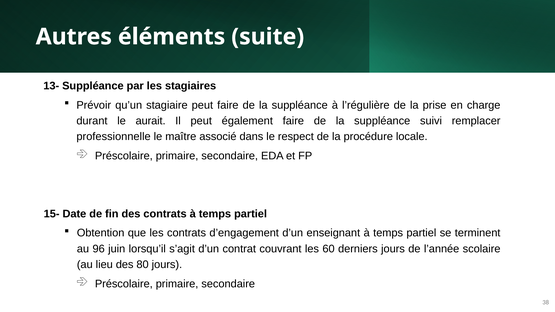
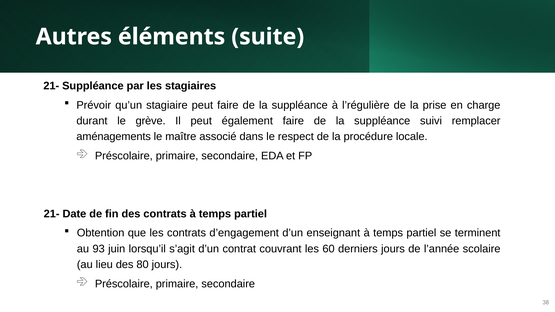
13-: 13- -> 21- (51, 86)
aurait: aurait -> grève (151, 121)
professionnelle: professionnelle -> aménagements (114, 137)
15-: 15- -> 21- (52, 214)
96: 96 -> 93 (99, 249)
